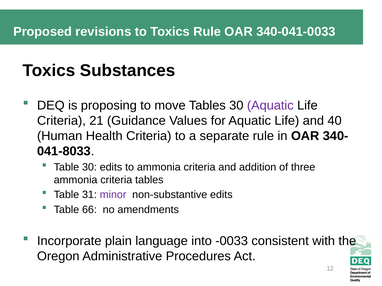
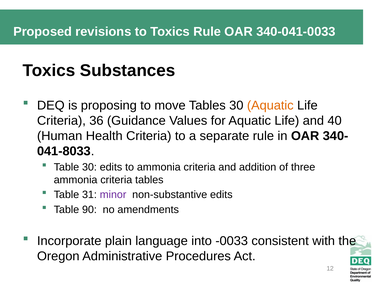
Aquatic colour: purple -> orange (270, 106)
21: 21 -> 36 (96, 121)
66: 66 -> 90 (89, 210)
